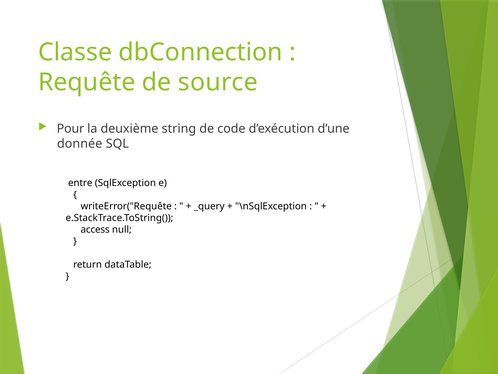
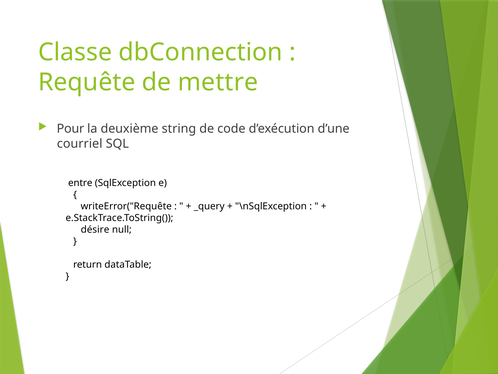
source: source -> mettre (218, 82)
donnée: donnée -> courriel (80, 143)
access: access -> désire (95, 229)
